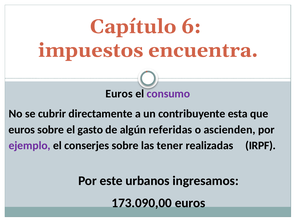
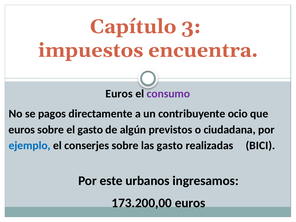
6: 6 -> 3 (191, 27)
cubrir: cubrir -> pagos (52, 114)
esta: esta -> ocio (238, 114)
referidas: referidas -> previstos (171, 130)
ascienden: ascienden -> ciudadana (230, 130)
ejemplo colour: purple -> blue (30, 146)
las tener: tener -> gasto (170, 146)
IRPF: IRPF -> BICI (260, 146)
173.090,00: 173.090,00 -> 173.200,00 (142, 203)
